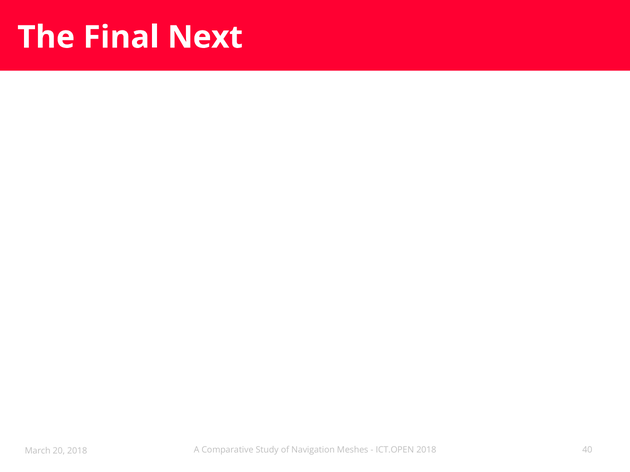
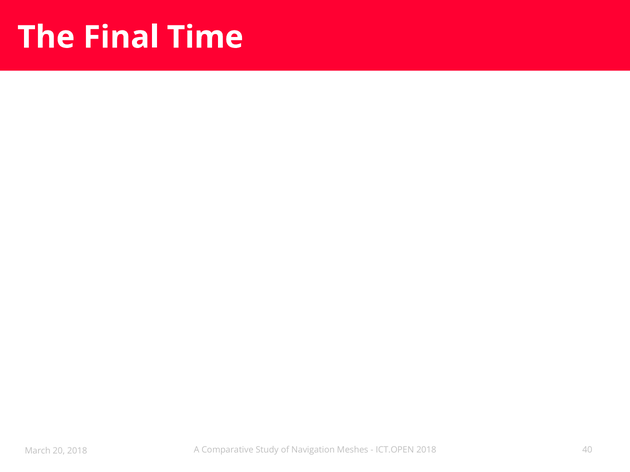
Next: Next -> Time (205, 37)
